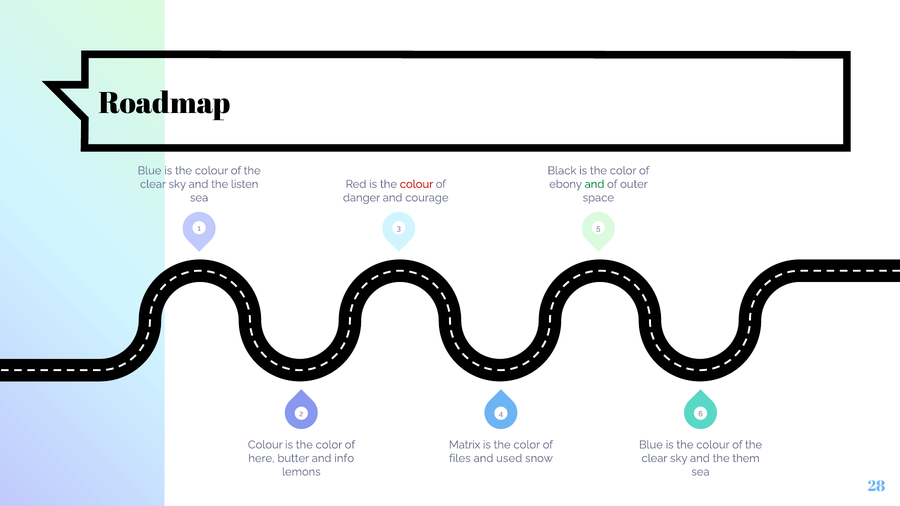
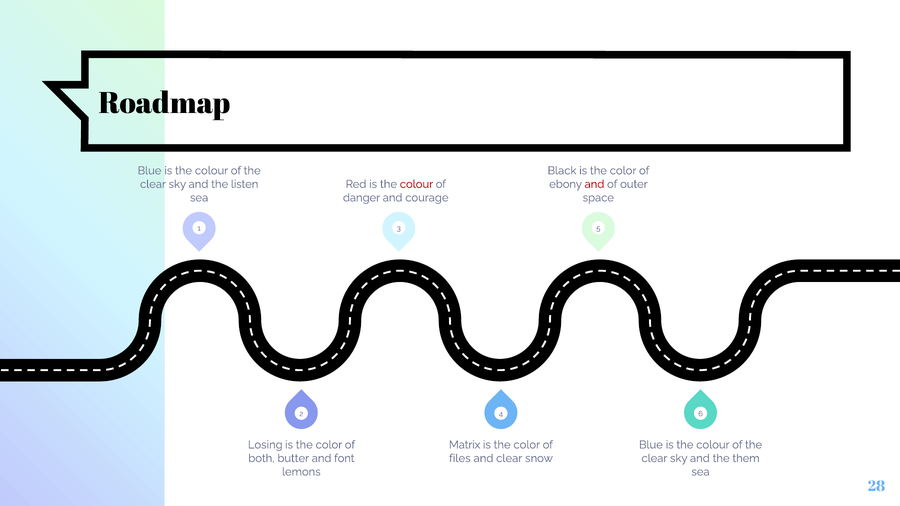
and colour: green -> red (594, 184)
Colour: Colour -> Losing (265, 445)
here: here -> both (262, 459)
info: info -> font (344, 459)
and used: used -> clear (509, 459)
